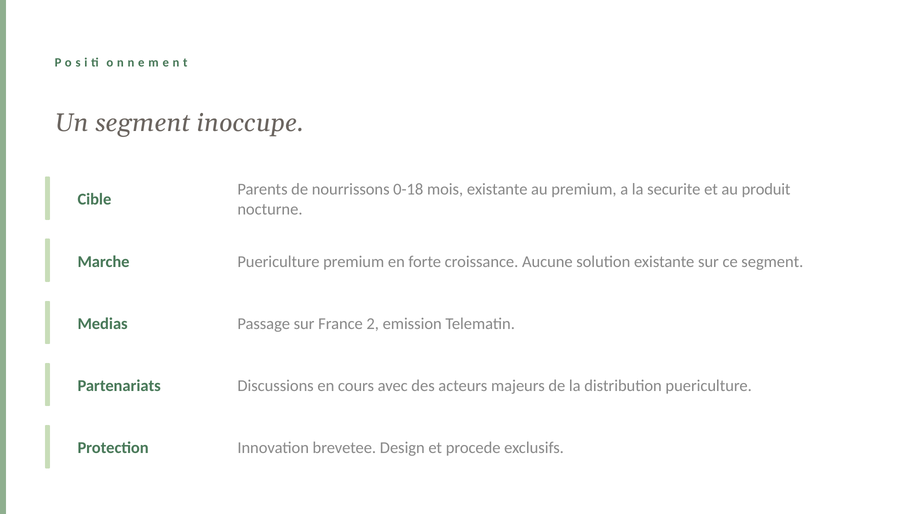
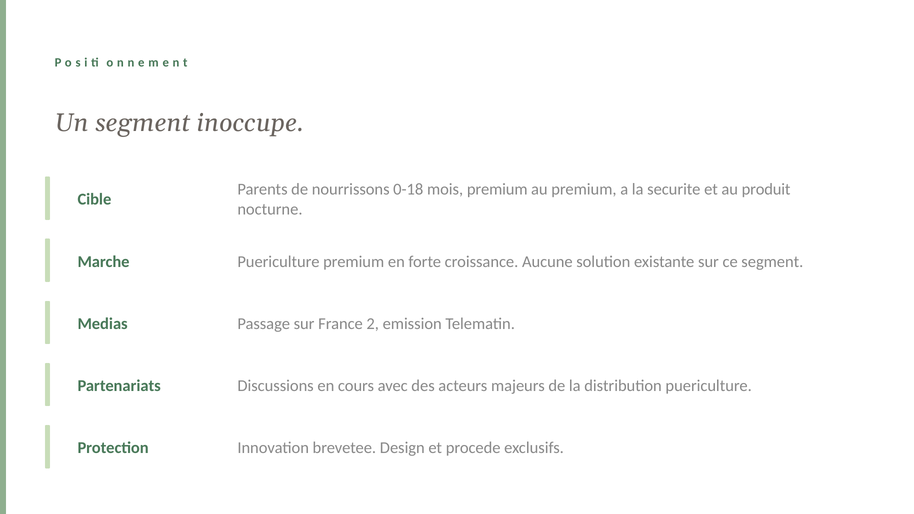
mois existante: existante -> premium (497, 190)
